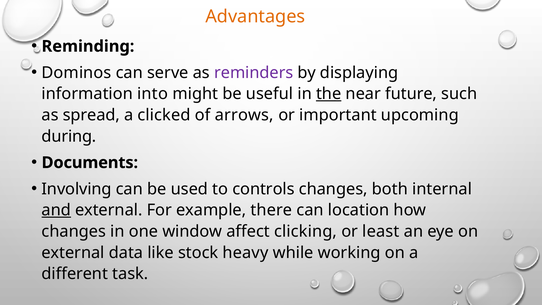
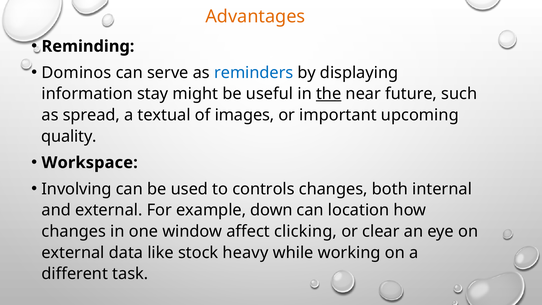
reminders colour: purple -> blue (254, 73)
into: into -> stay (153, 94)
clicked: clicked -> textual (164, 115)
arrows: arrows -> images (244, 115)
during: during -> quality (69, 136)
Documents: Documents -> Workspace (90, 163)
and underline: present -> none (56, 210)
there: there -> down (271, 210)
least: least -> clear (381, 231)
